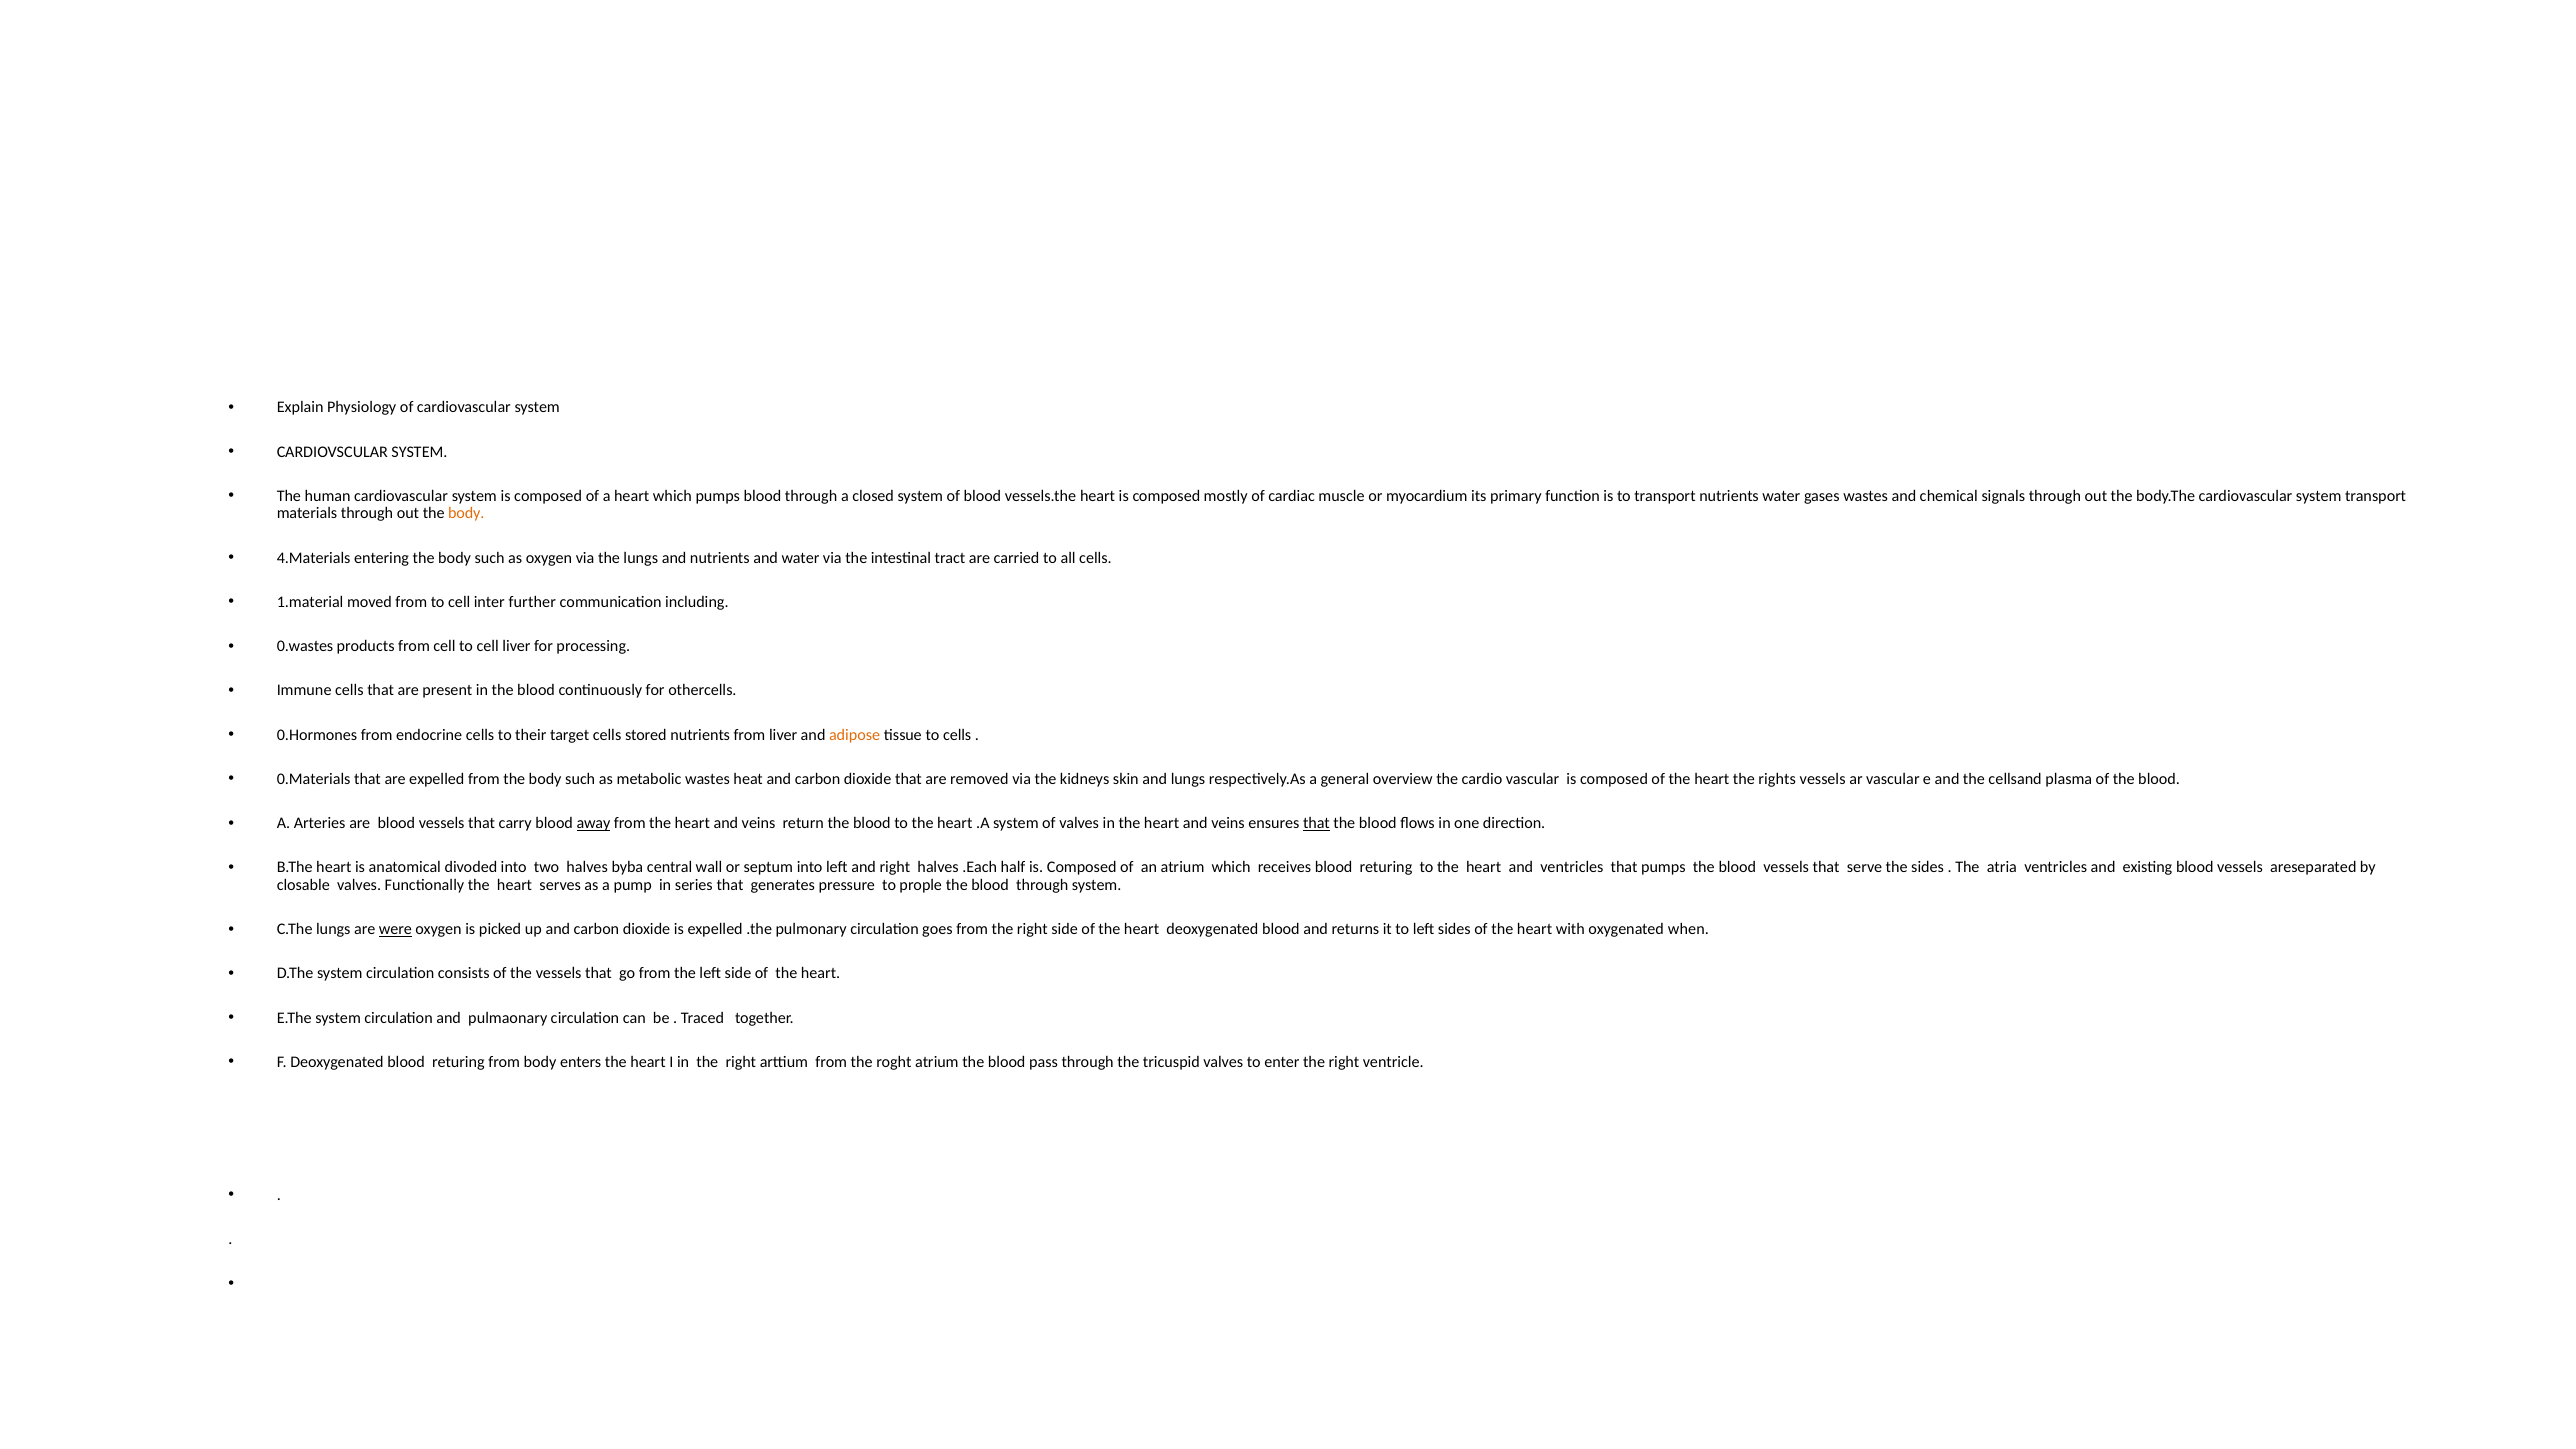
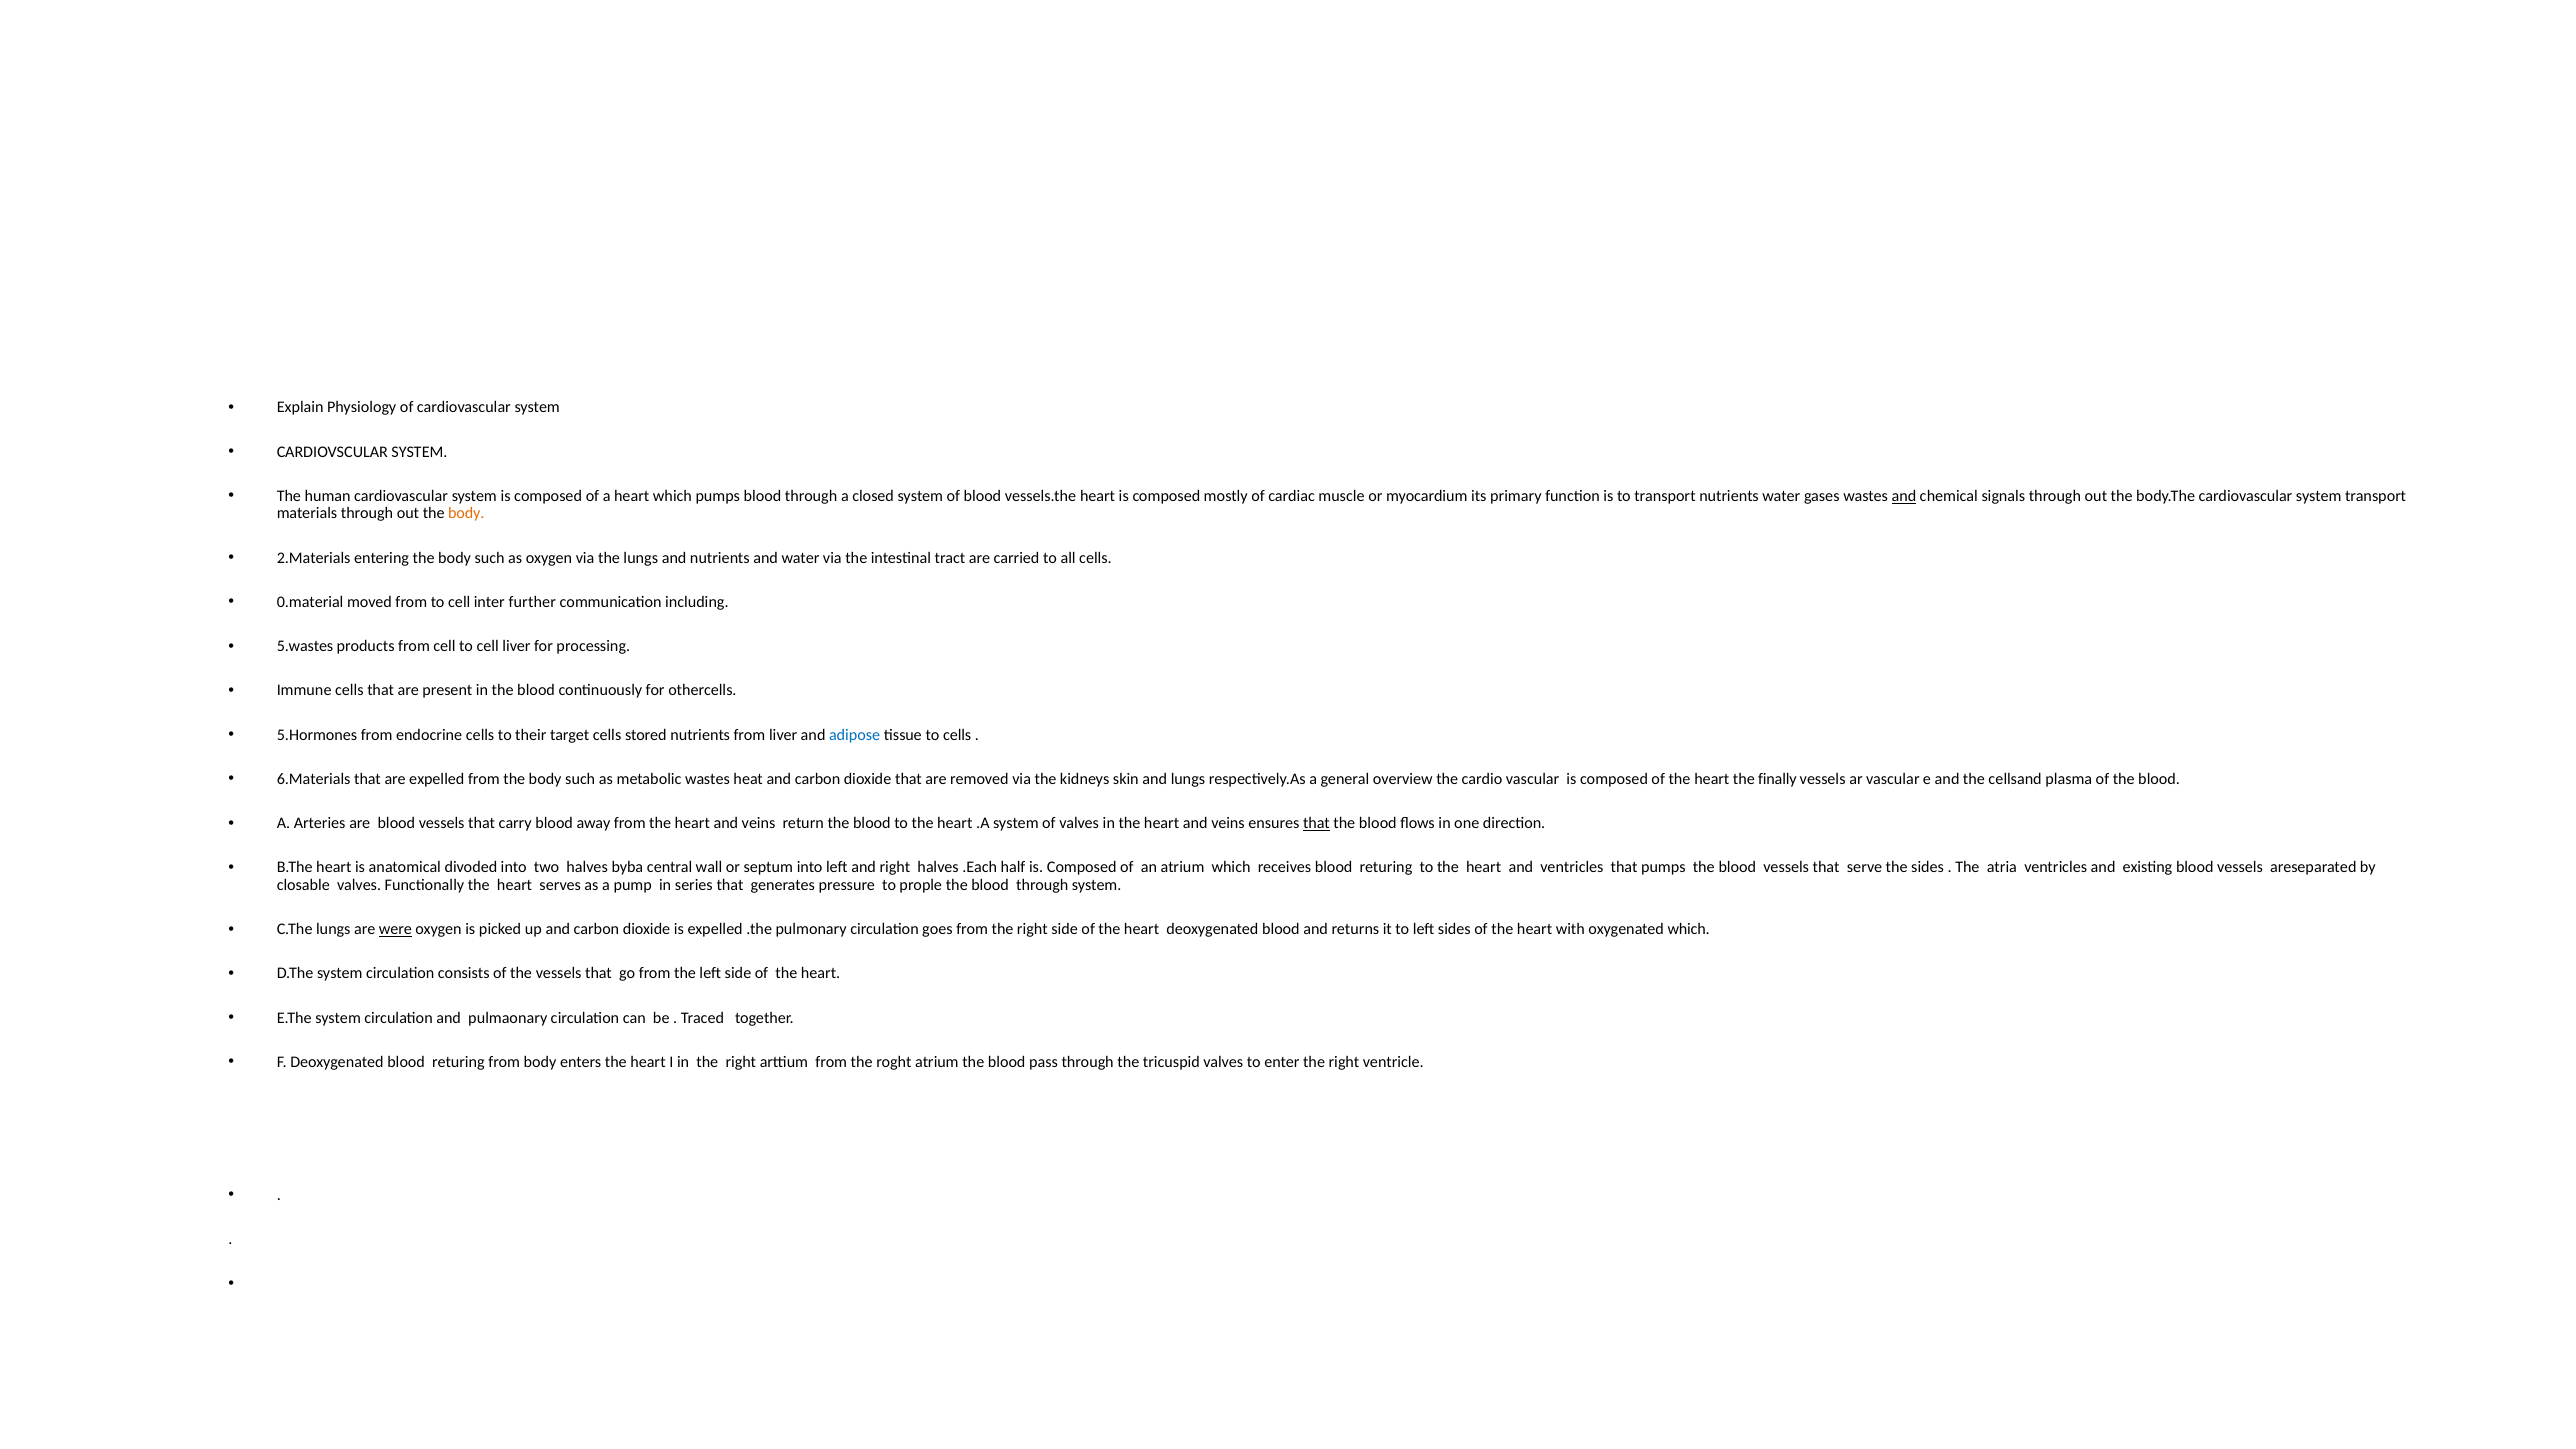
and underline: none -> present (1904, 496)
4.Materials: 4.Materials -> 2.Materials (314, 558)
1.material: 1.material -> 0.material (310, 602)
0.wastes: 0.wastes -> 5.wastes (305, 646)
0.Hormones: 0.Hormones -> 5.Hormones (317, 735)
adipose colour: orange -> blue (855, 735)
0.Materials: 0.Materials -> 6.Materials (314, 779)
rights: rights -> finally (1777, 779)
away underline: present -> none (593, 823)
oxygenated when: when -> which (1689, 929)
